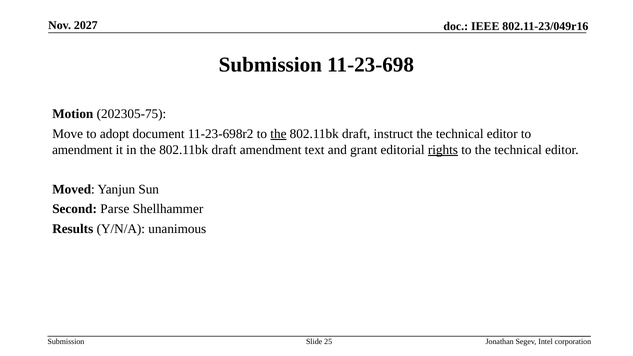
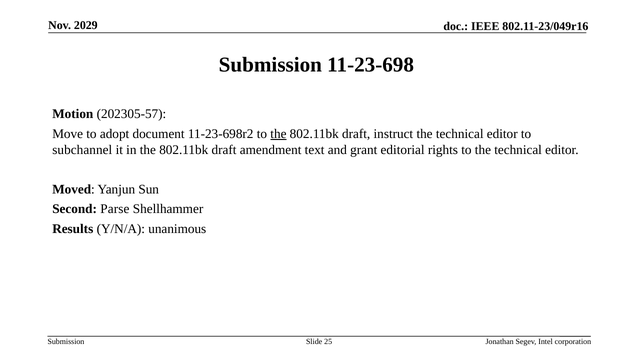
2027: 2027 -> 2029 (86, 25)
202305-75: 202305-75 -> 202305-57 (131, 114)
amendment: amendment -> subchannel (82, 150)
rights underline: present -> none (443, 150)
